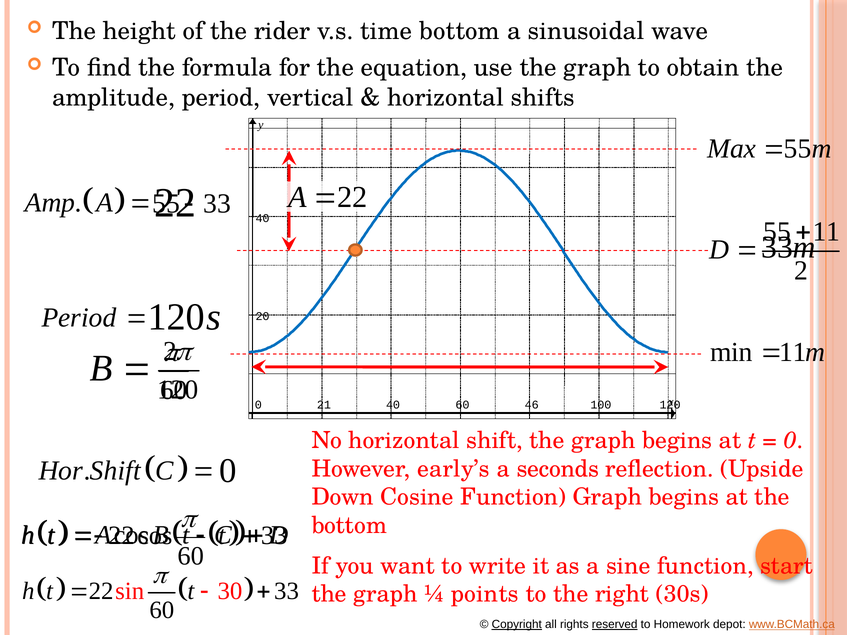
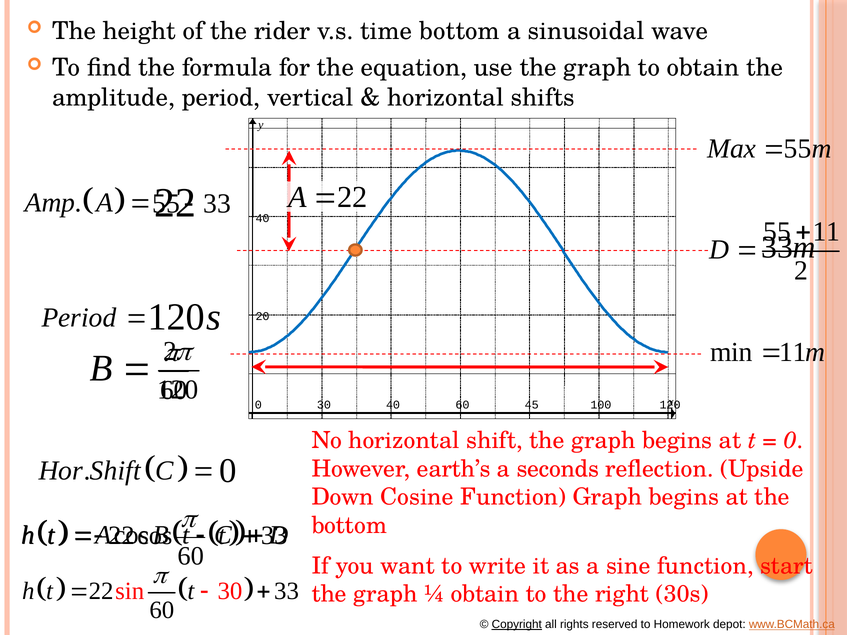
0 21: 21 -> 30 (324, 405)
46: 46 -> 45 (532, 405)
early’s: early’s -> earth’s (454, 469)
¼ points: points -> obtain (485, 594)
reserved underline: present -> none (615, 625)
